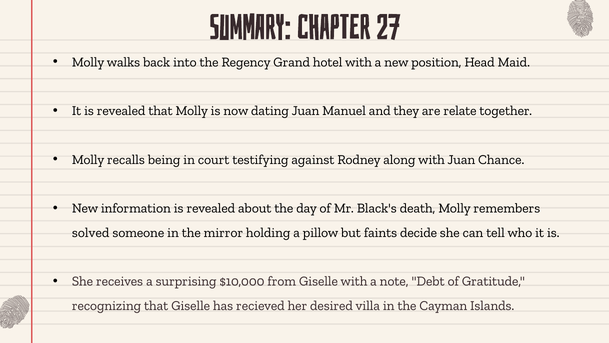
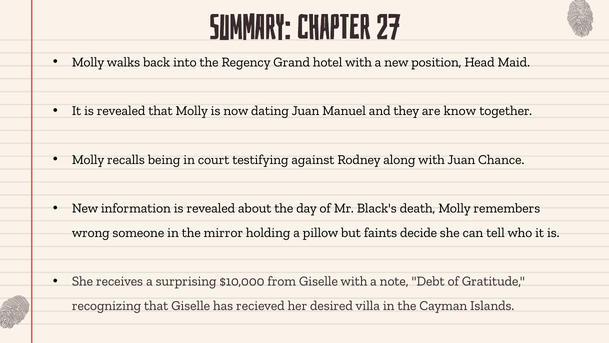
relate: relate -> know (460, 111)
solved: solved -> wrong (91, 232)
